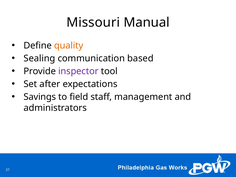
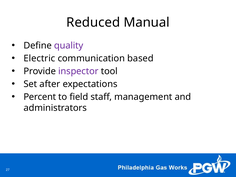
Missouri: Missouri -> Reduced (93, 22)
quality colour: orange -> purple (69, 45)
Sealing: Sealing -> Electric (39, 58)
Savings: Savings -> Percent (40, 97)
